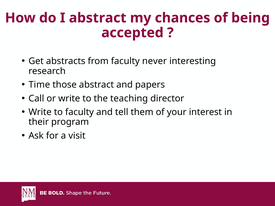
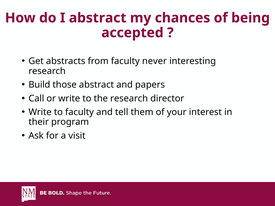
Time: Time -> Build (39, 85)
the teaching: teaching -> research (129, 99)
